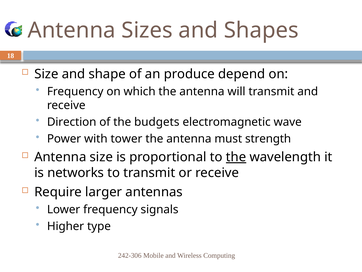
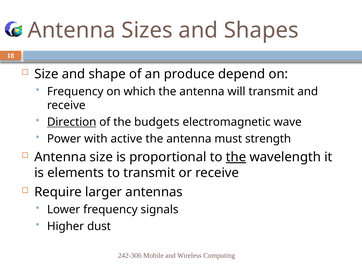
Direction underline: none -> present (72, 122)
tower: tower -> active (126, 138)
networks: networks -> elements (76, 173)
type: type -> dust (99, 226)
